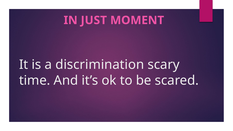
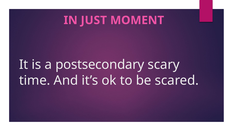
discrimination: discrimination -> postsecondary (100, 65)
